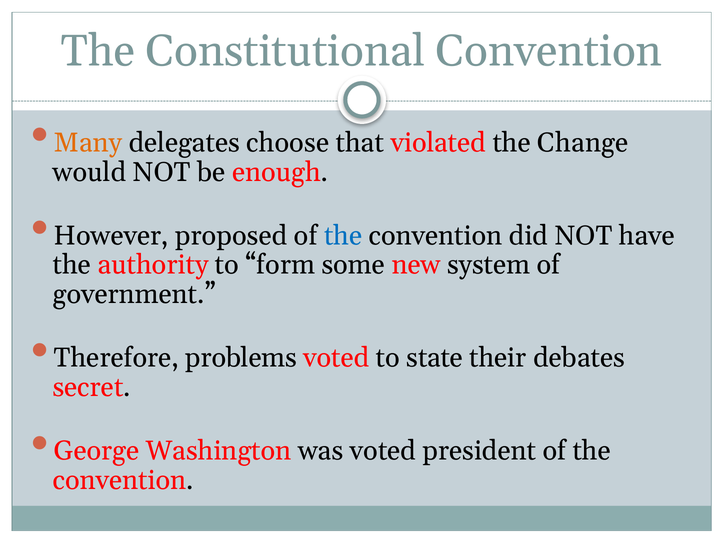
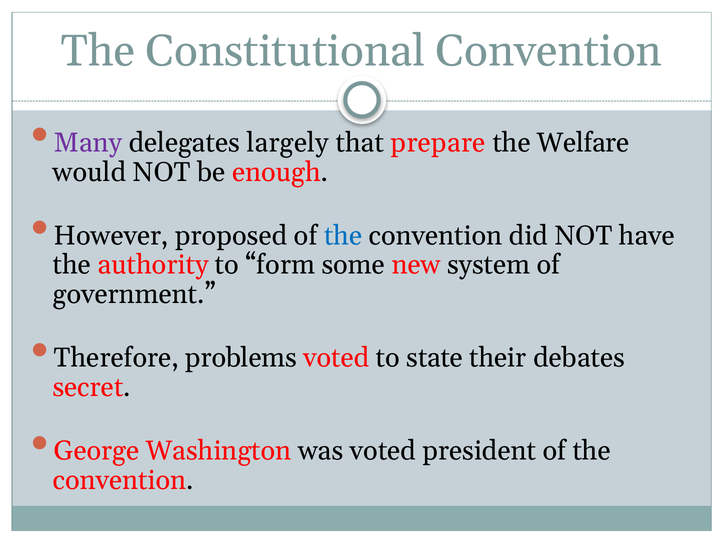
Many colour: orange -> purple (88, 143)
choose: choose -> largely (288, 143)
violated: violated -> prepare (438, 143)
Change: Change -> Welfare (583, 143)
